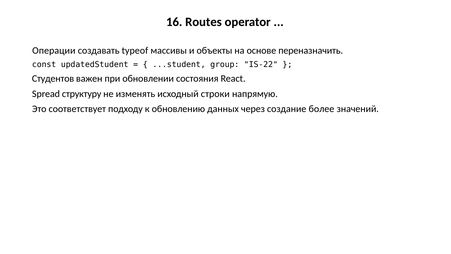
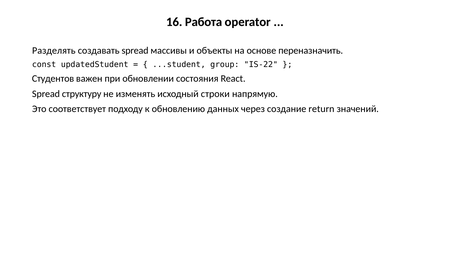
Routes: Routes -> Работа (204, 22)
Операции: Операции -> Разделять (54, 51)
создавать typeof: typeof -> spread (135, 51)
более: более -> return (321, 109)
